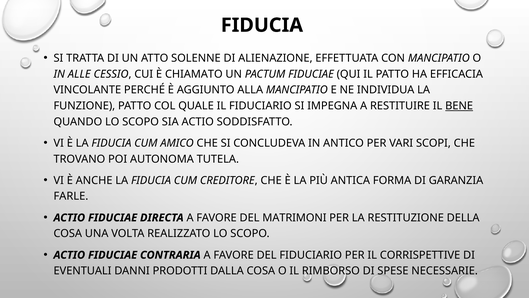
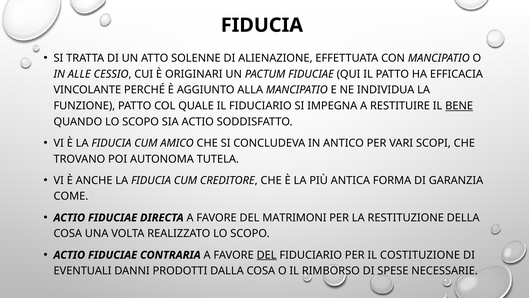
CHIAMATO: CHIAMATO -> ORIGINARI (194, 74)
FARLE: FARLE -> COME (71, 196)
DEL underline: none -> present (267, 255)
CORRISPETTIVE: CORRISPETTIVE -> COSTITUZIONE (420, 255)
